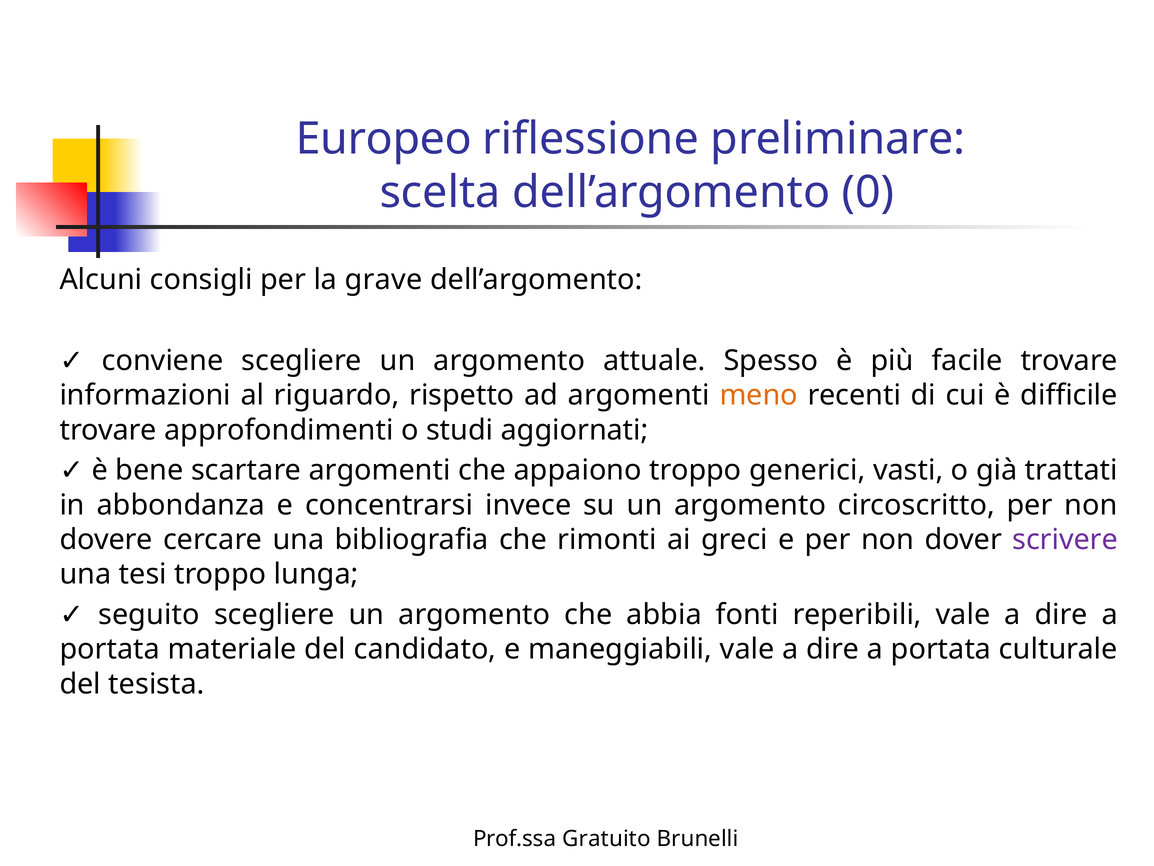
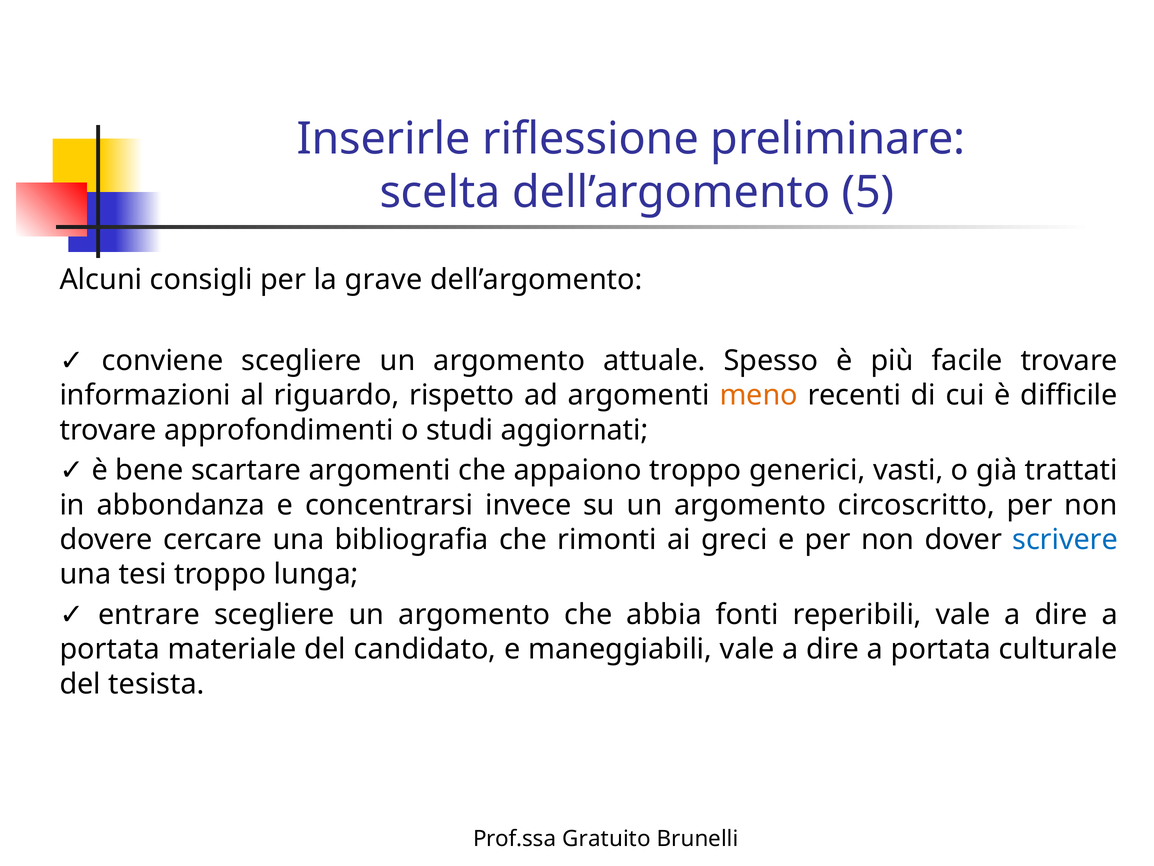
Europeo: Europeo -> Inserirle (384, 139)
0: 0 -> 5 (868, 193)
scrivere colour: purple -> blue (1065, 539)
seguito: seguito -> entrare (149, 614)
